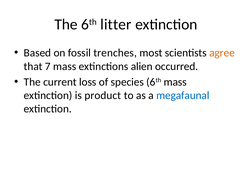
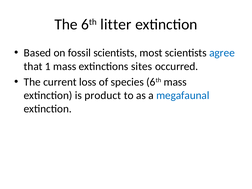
fossil trenches: trenches -> scientists (115, 53)
agree colour: orange -> blue (222, 53)
7: 7 -> 1 (48, 66)
alien: alien -> sites (142, 66)
